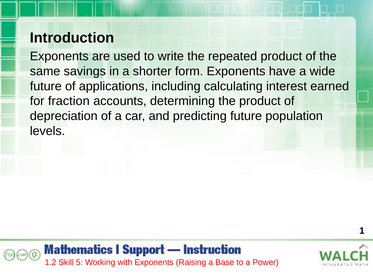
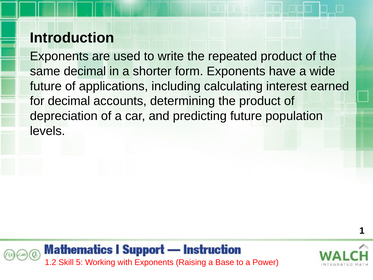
same savings: savings -> decimal (85, 71)
for fraction: fraction -> decimal (69, 101)
